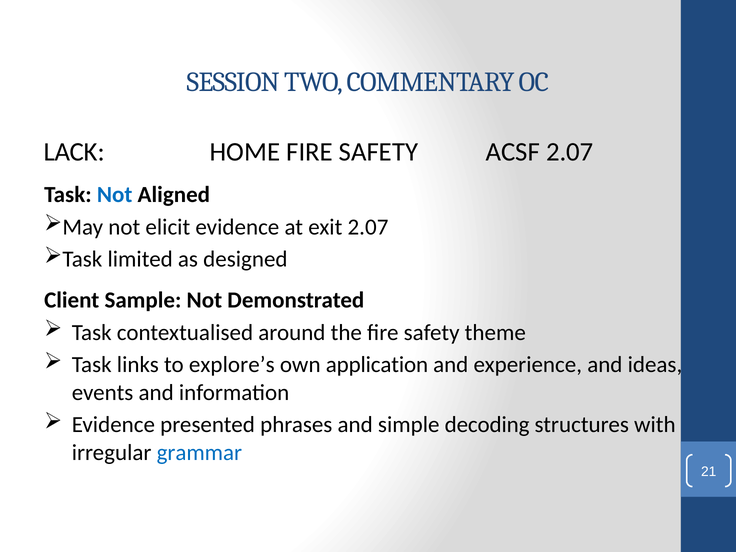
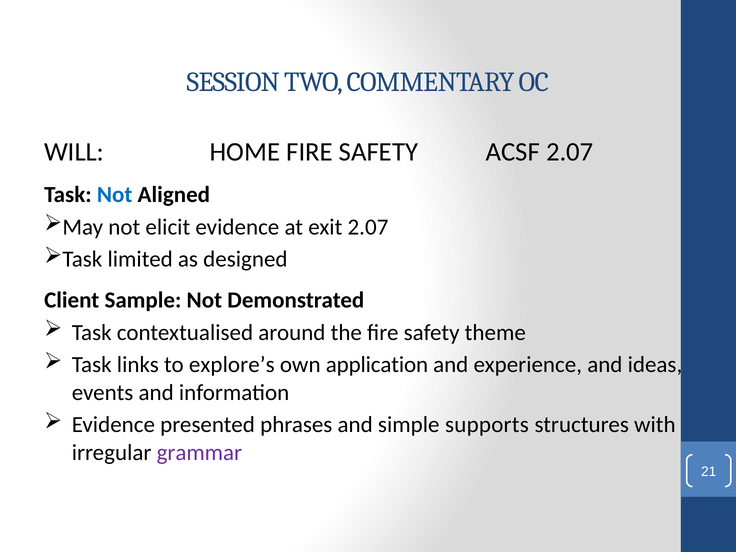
LACK: LACK -> WILL (74, 152)
decoding: decoding -> supports (487, 425)
grammar colour: blue -> purple (199, 452)
